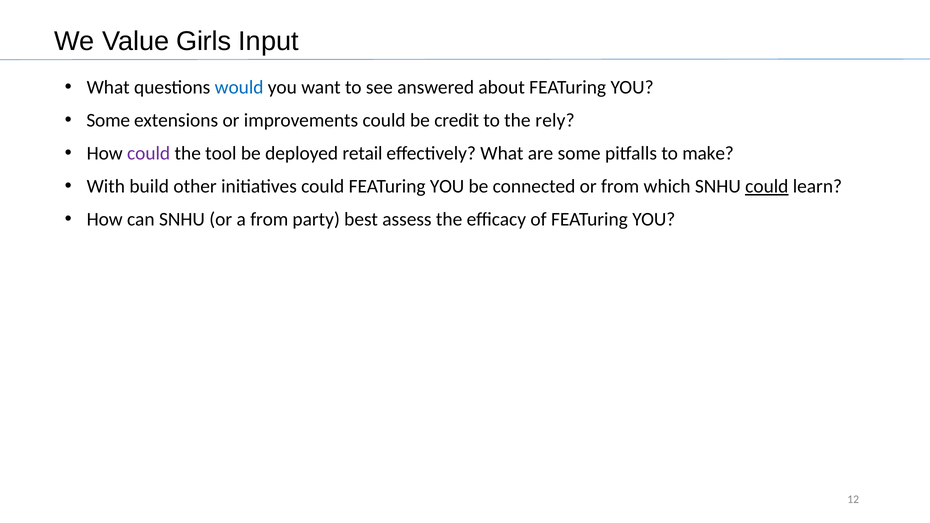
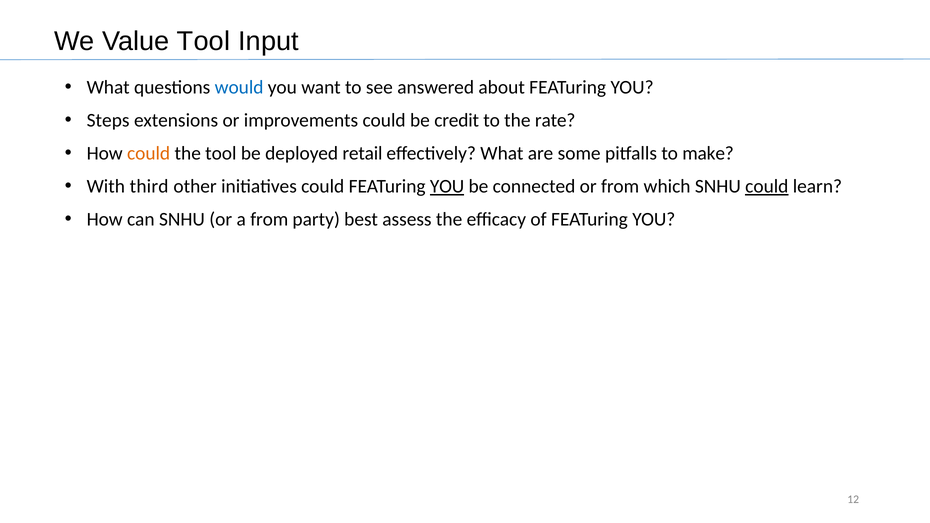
Value Girls: Girls -> Tool (203, 41)
Some: Some -> Steps (108, 121)
rely: rely -> rate (555, 121)
could colour: purple -> orange (149, 154)
build: build -> third (149, 186)
YOU underline: none -> present (447, 186)
